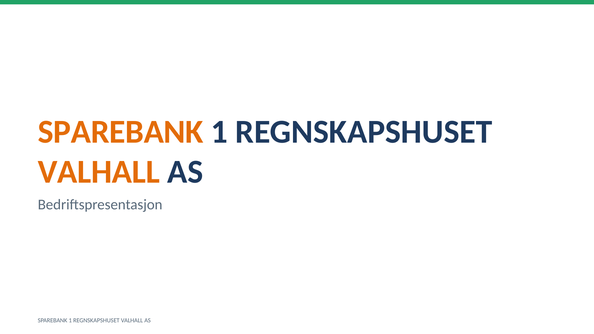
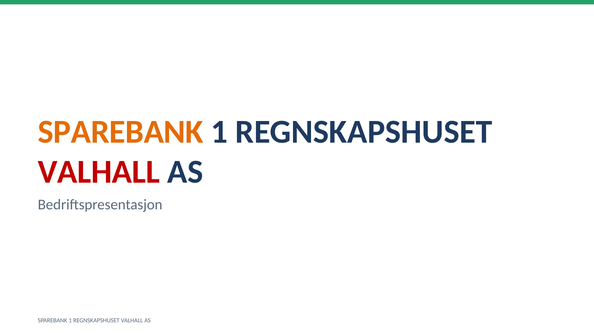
VALHALL colour: orange -> red (99, 172)
